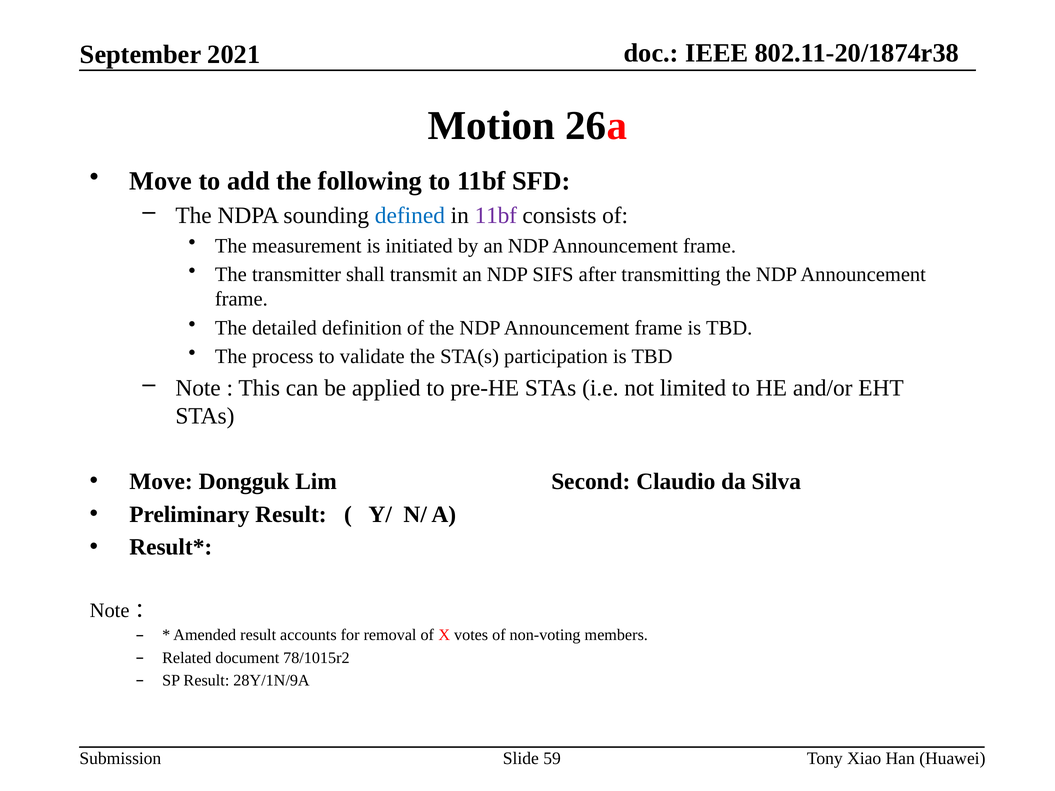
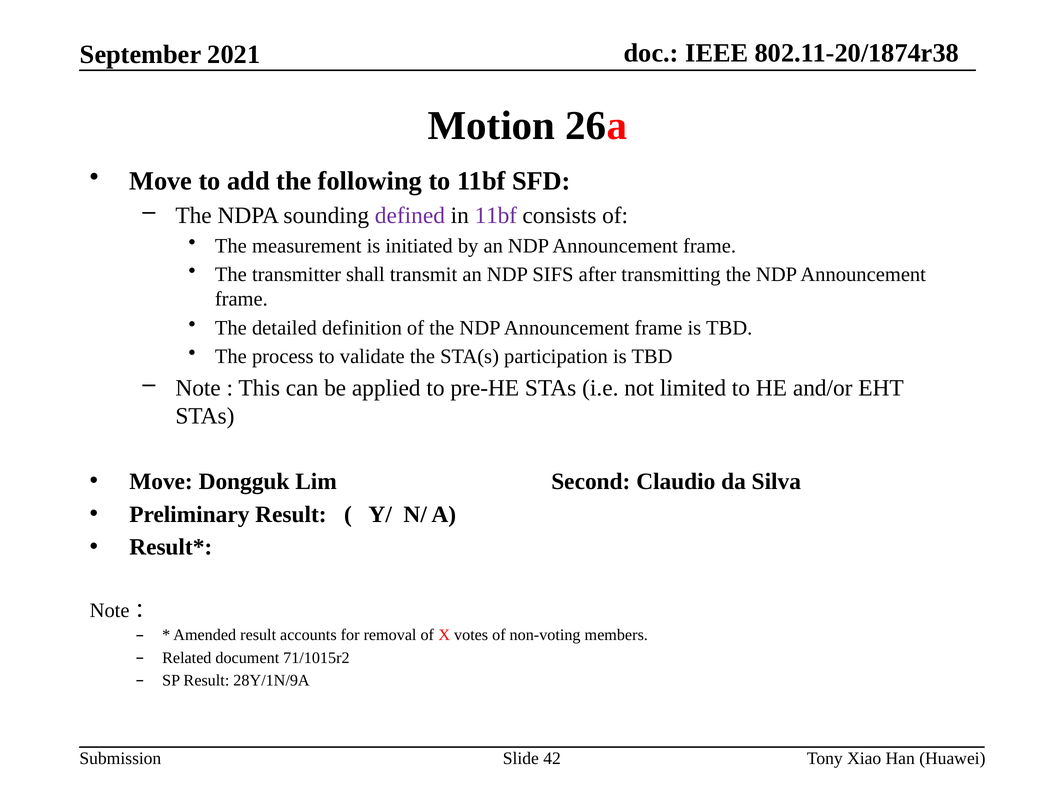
defined colour: blue -> purple (410, 216)
78/1015r2: 78/1015r2 -> 71/1015r2 (316, 658)
59: 59 -> 42 (552, 759)
